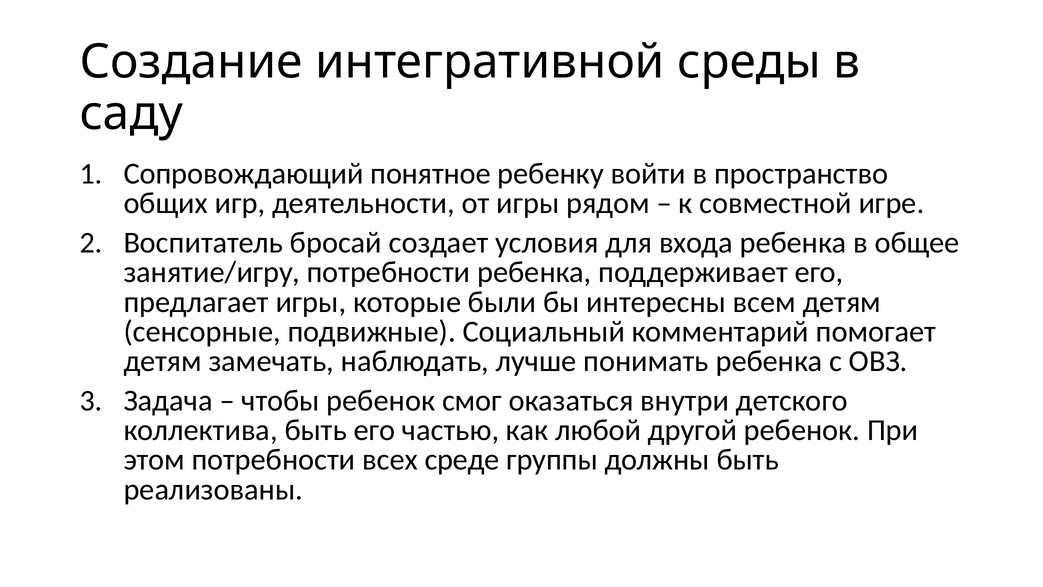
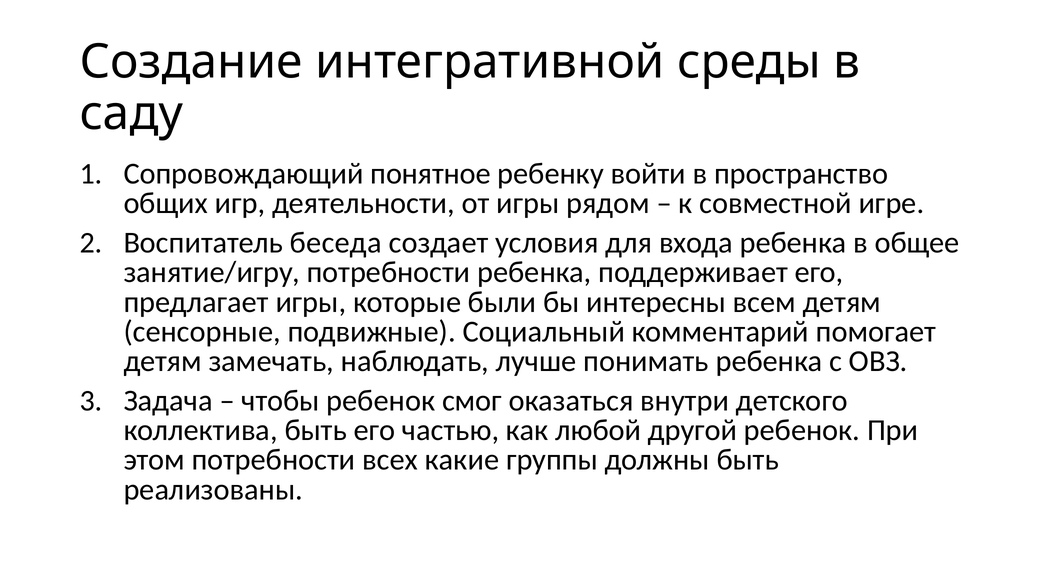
бросай: бросай -> беседа (336, 243)
среде: среде -> какие (462, 460)
